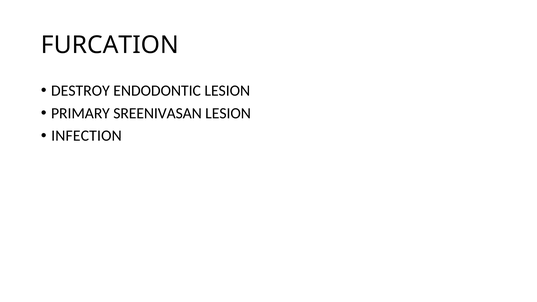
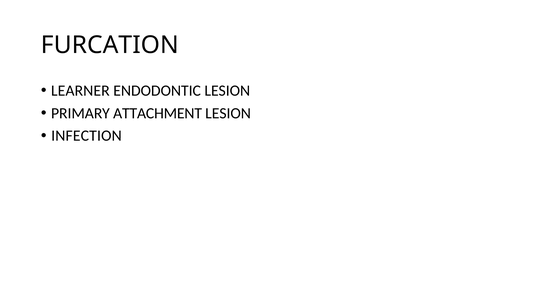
DESTROY: DESTROY -> LEARNER (80, 91)
SREENIVASAN: SREENIVASAN -> ATTACHMENT (158, 113)
